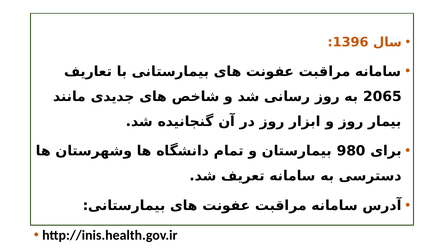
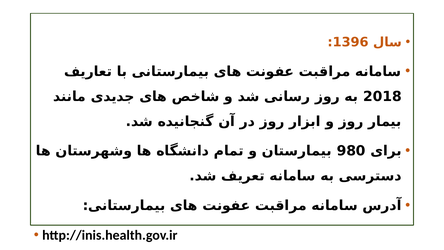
2065: 2065 -> 2018 (383, 96)
